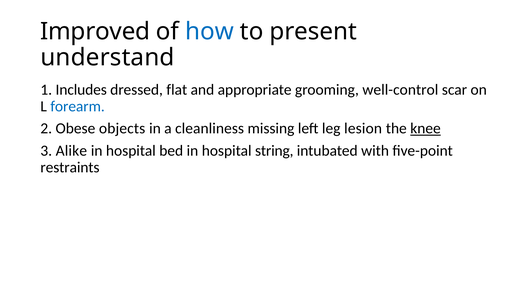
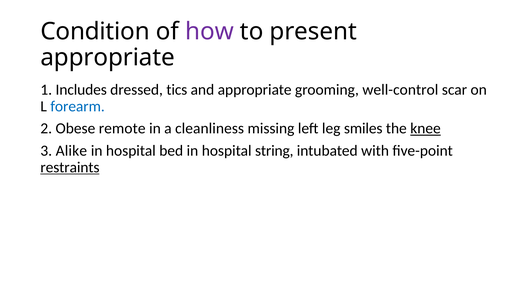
Improved: Improved -> Condition (95, 31)
how colour: blue -> purple (210, 31)
understand: understand -> appropriate (108, 58)
flat: flat -> tics (177, 90)
objects: objects -> remote (122, 129)
lesion: lesion -> smiles (363, 129)
restraints underline: none -> present (70, 167)
